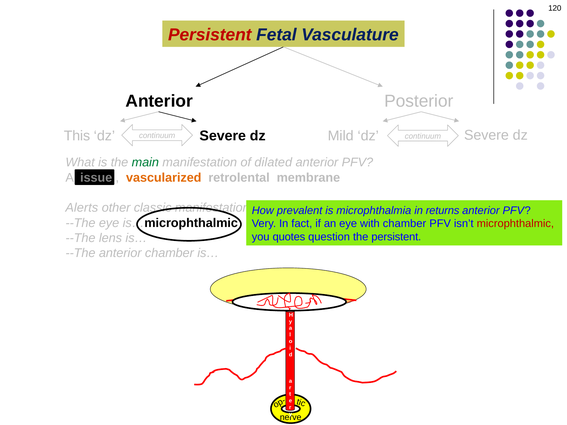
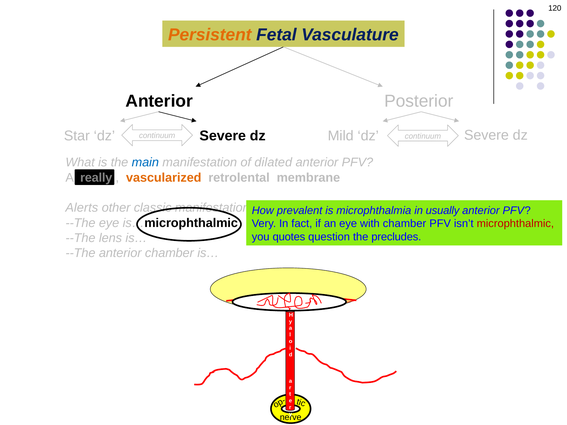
Persistent colour: red -> orange (210, 35)
This: This -> Star (77, 136)
main colour: green -> blue (145, 163)
issue: issue -> really (96, 178)
returns: returns -> usually (443, 211)
the persistent: persistent -> precludes (396, 237)
